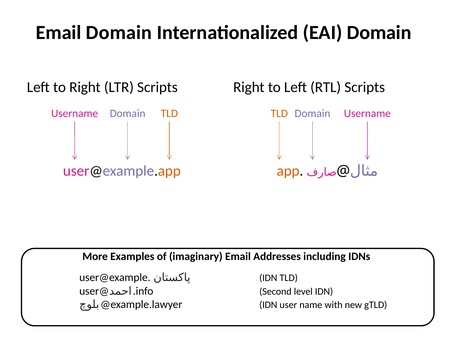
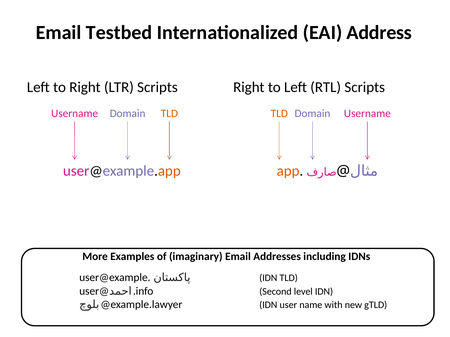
Email Domain: Domain -> Testbed (119, 33)
EAI Domain: Domain -> Address (379, 33)
